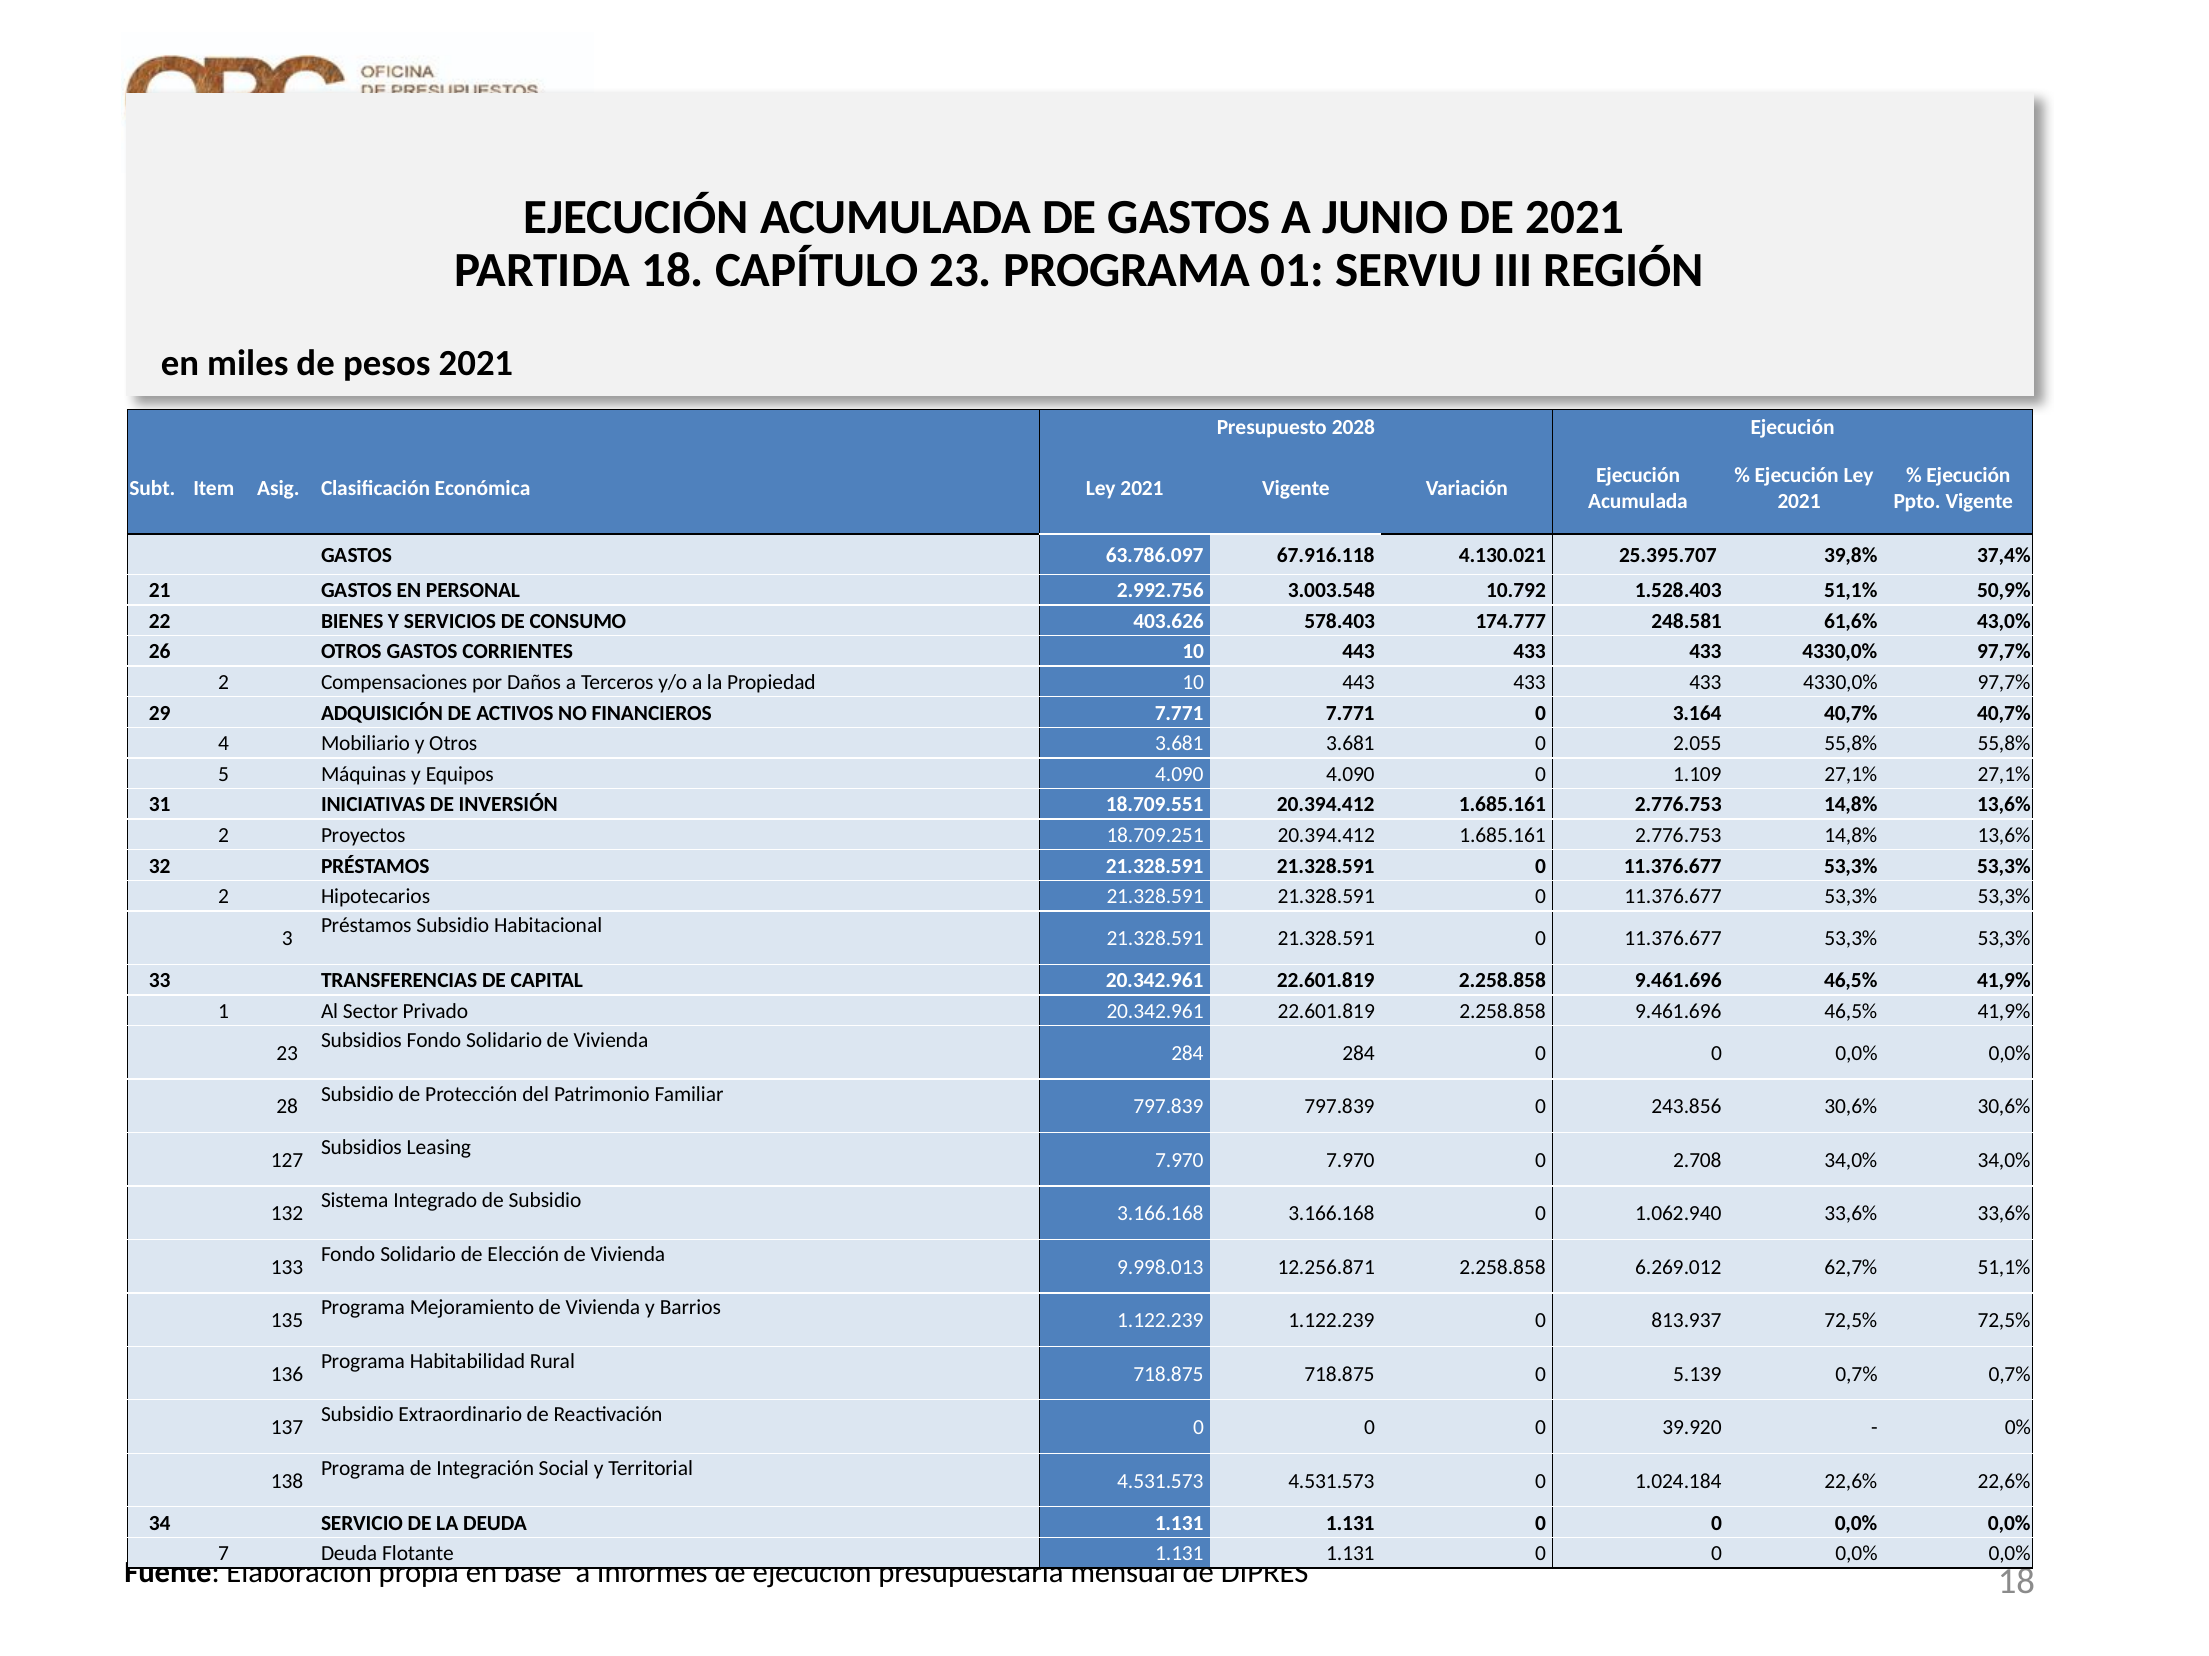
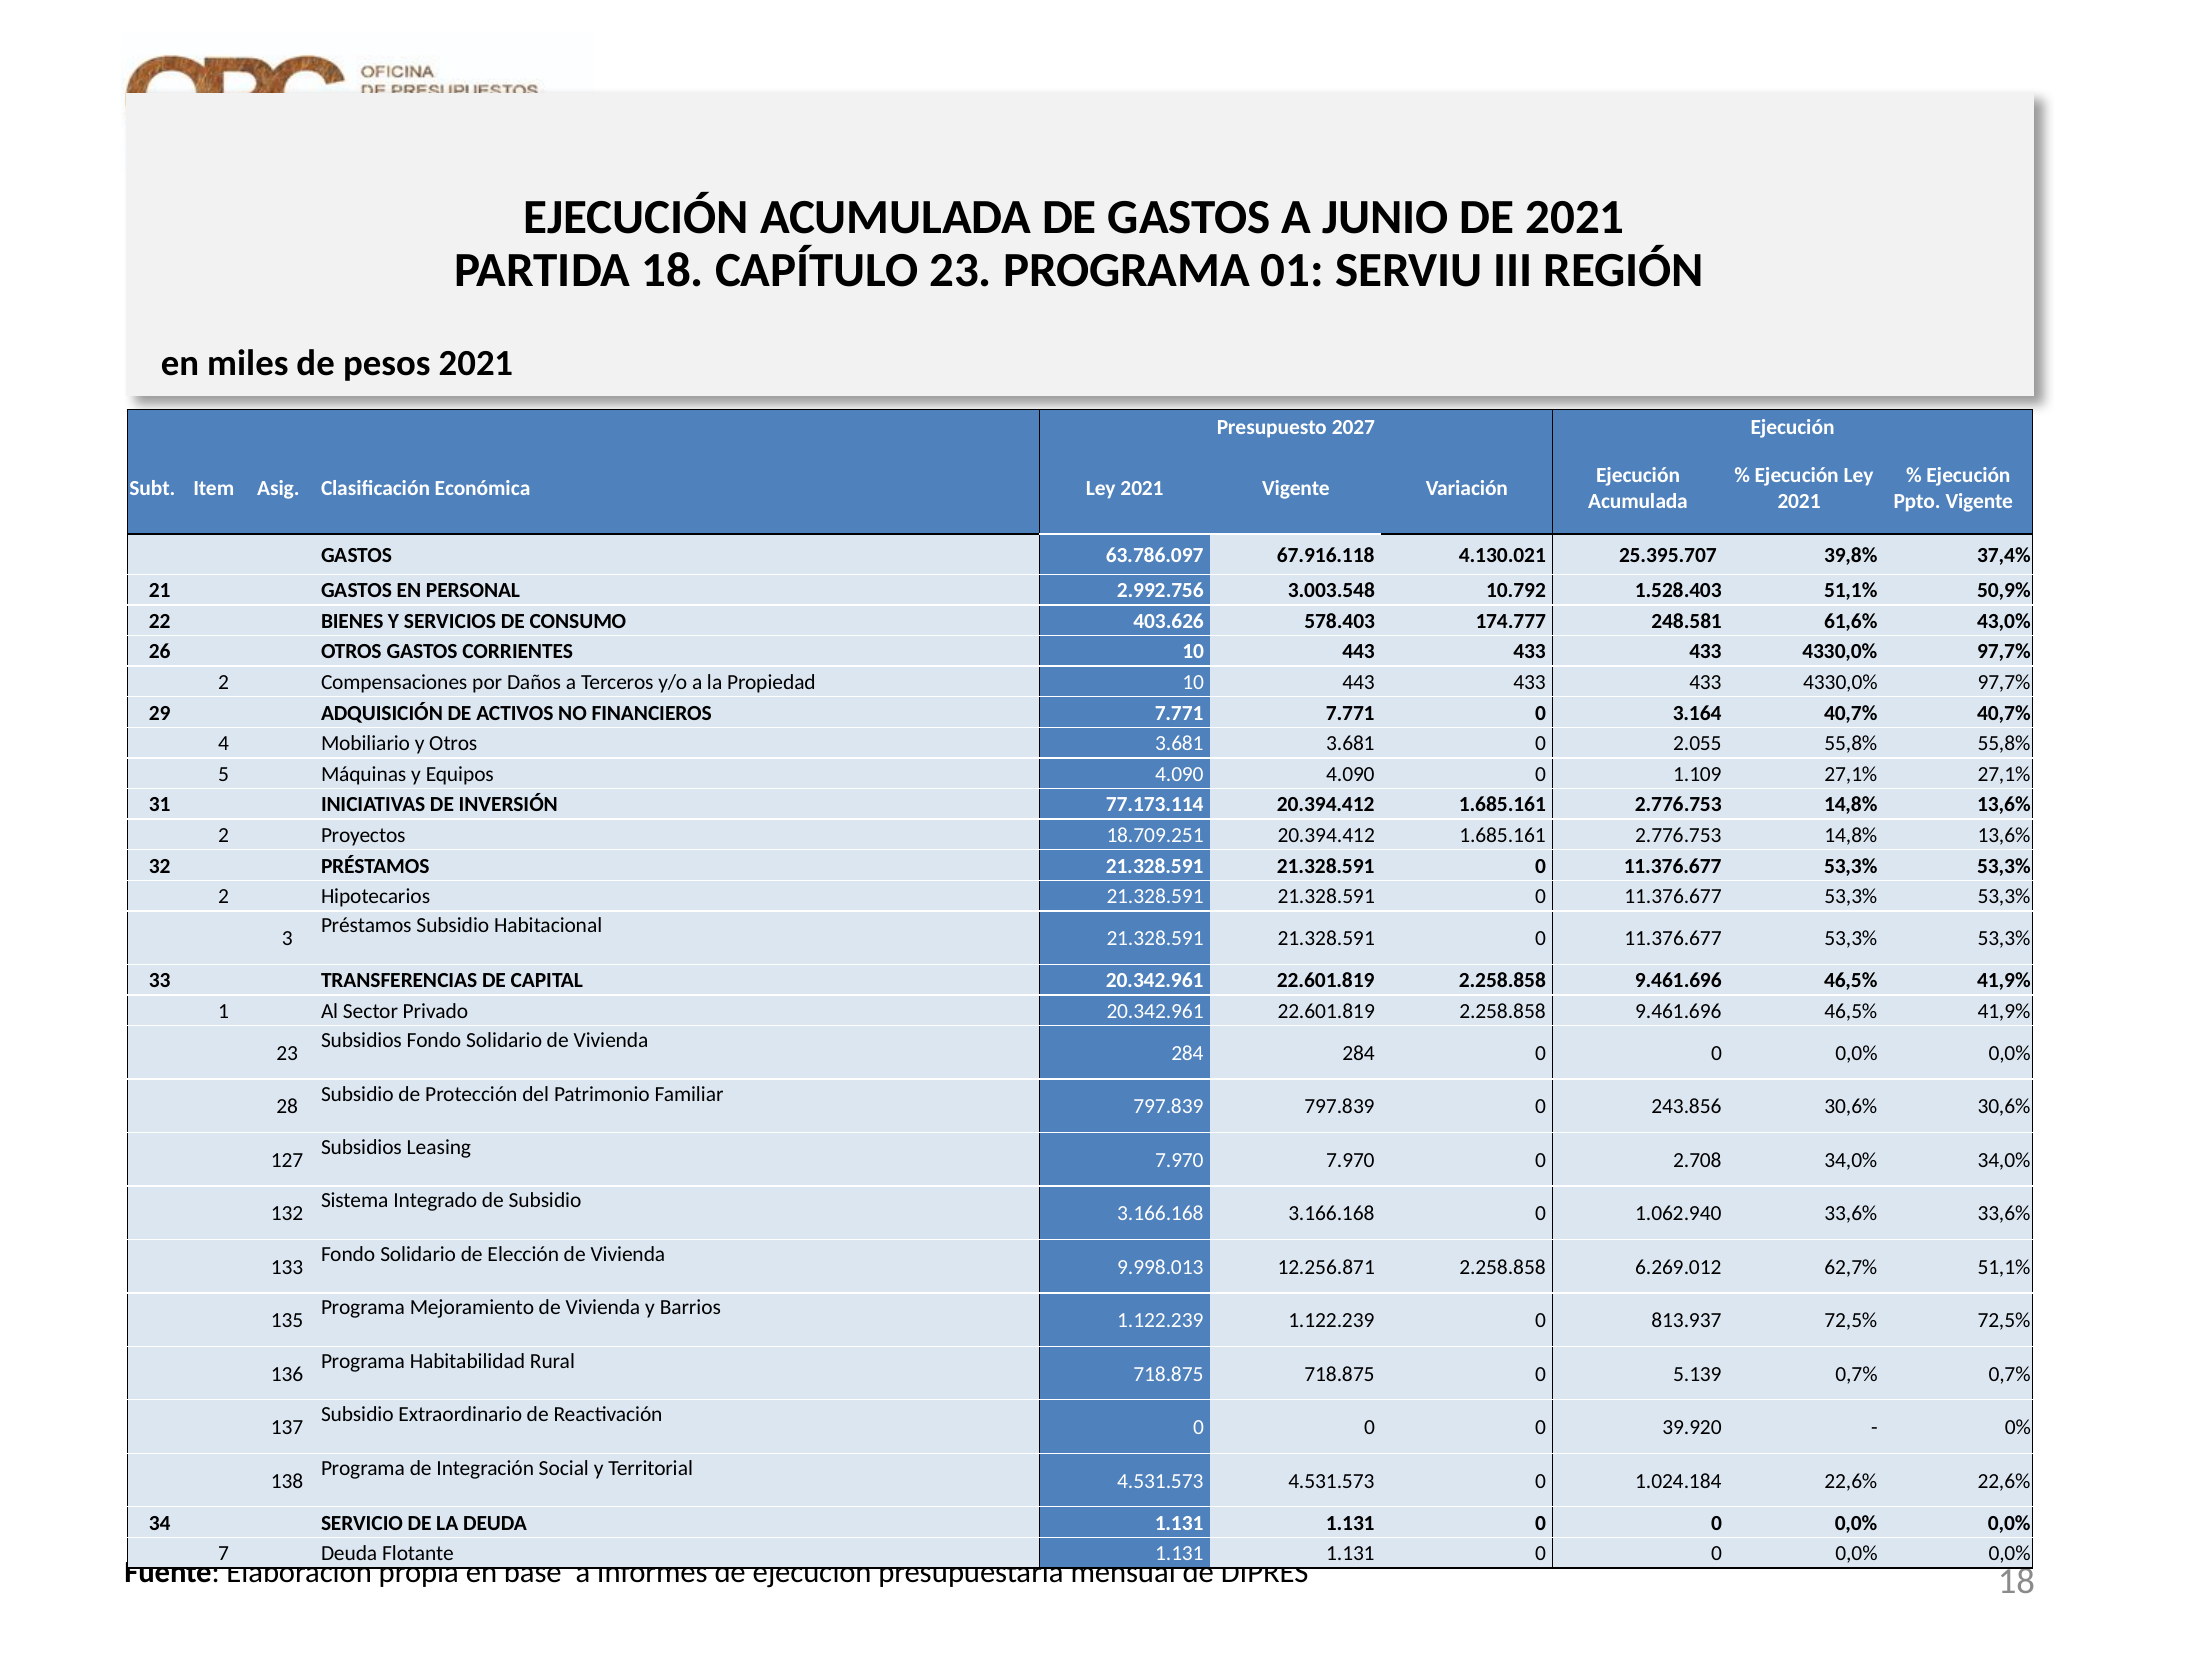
2028: 2028 -> 2027 (1353, 427)
18.709.551: 18.709.551 -> 77.173.114 (1155, 805)
